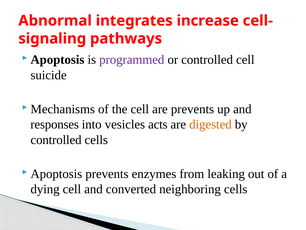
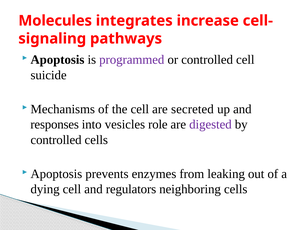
Abnormal: Abnormal -> Molecules (55, 21)
are prevents: prevents -> secreted (192, 109)
acts: acts -> role (158, 124)
digested colour: orange -> purple (210, 124)
converted: converted -> regulators (131, 189)
